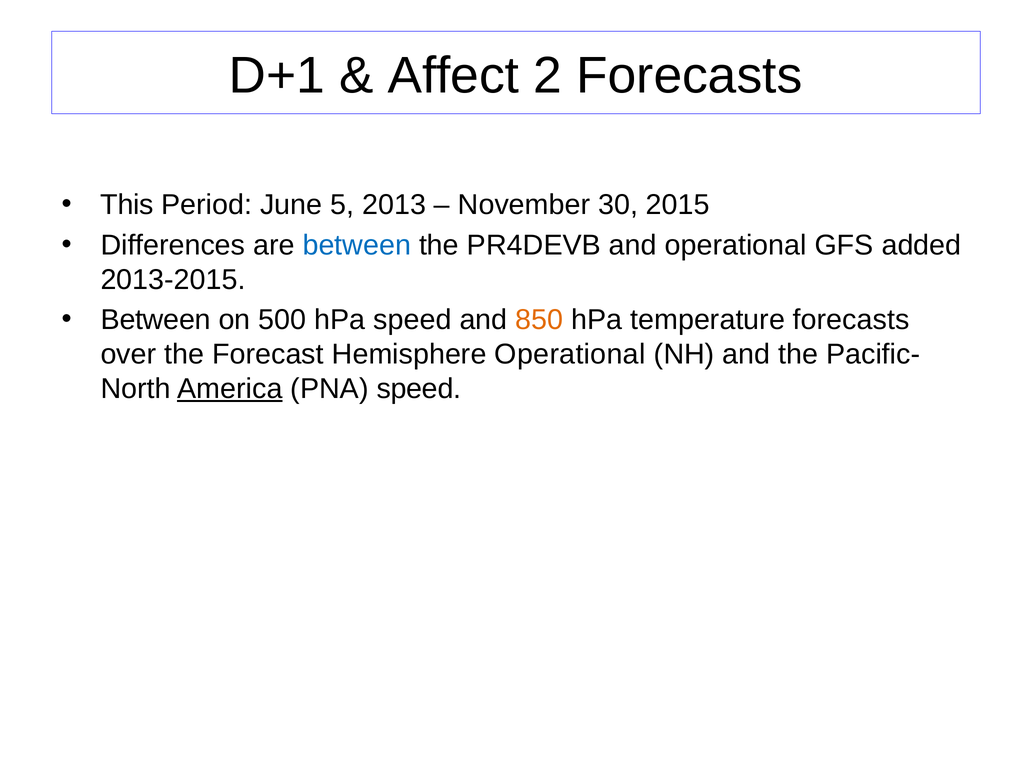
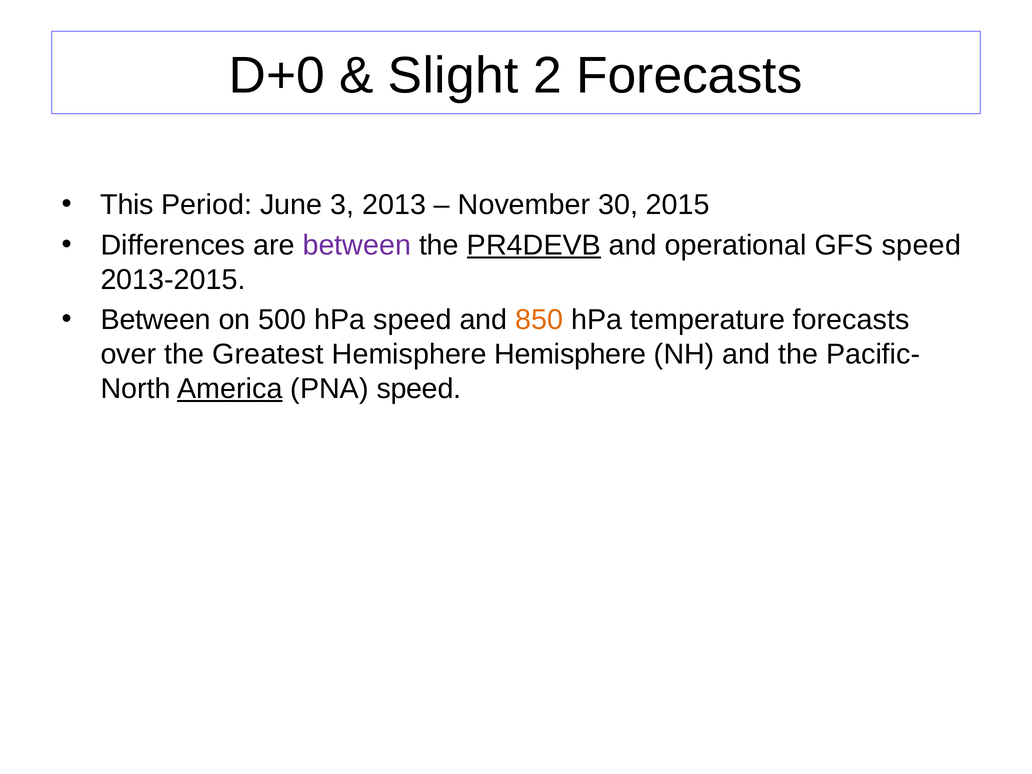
D+1: D+1 -> D+0 (277, 76)
Affect: Affect -> Slight (453, 76)
5: 5 -> 3 (342, 205)
between colour: blue -> purple (357, 245)
PR4DEVB underline: none -> present (534, 245)
GFS added: added -> speed (921, 245)
Forecast: Forecast -> Greatest (268, 354)
Hemisphere Operational: Operational -> Hemisphere (570, 354)
